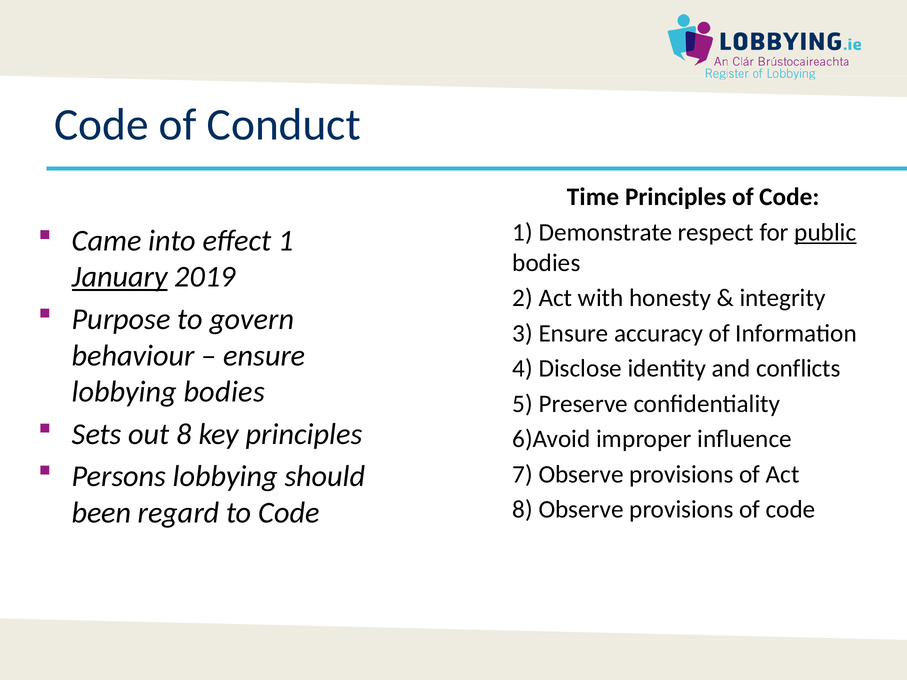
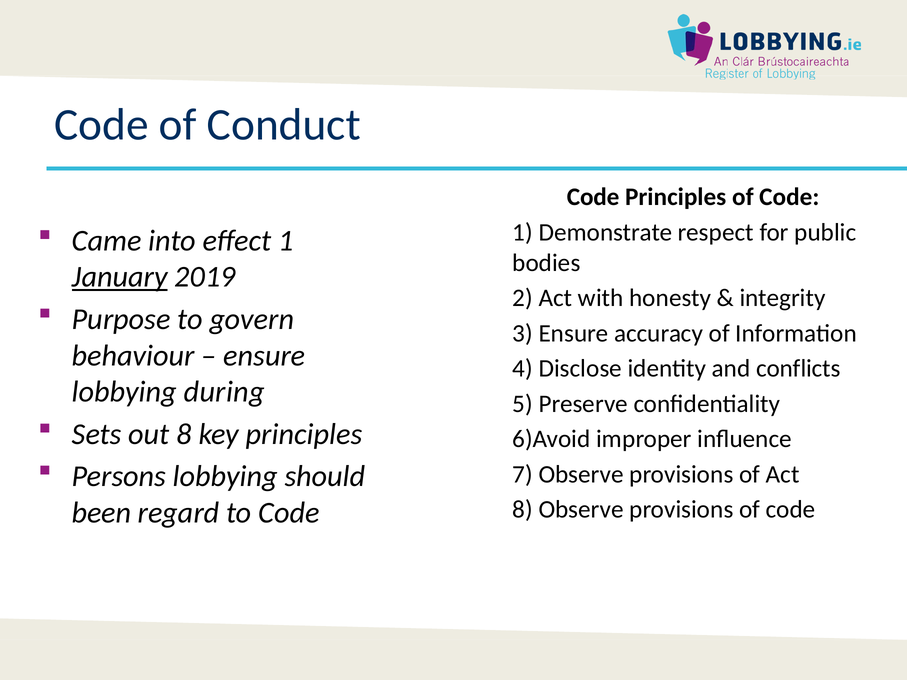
Time: Time -> Code (593, 197)
public underline: present -> none (825, 233)
lobbying bodies: bodies -> during (224, 392)
